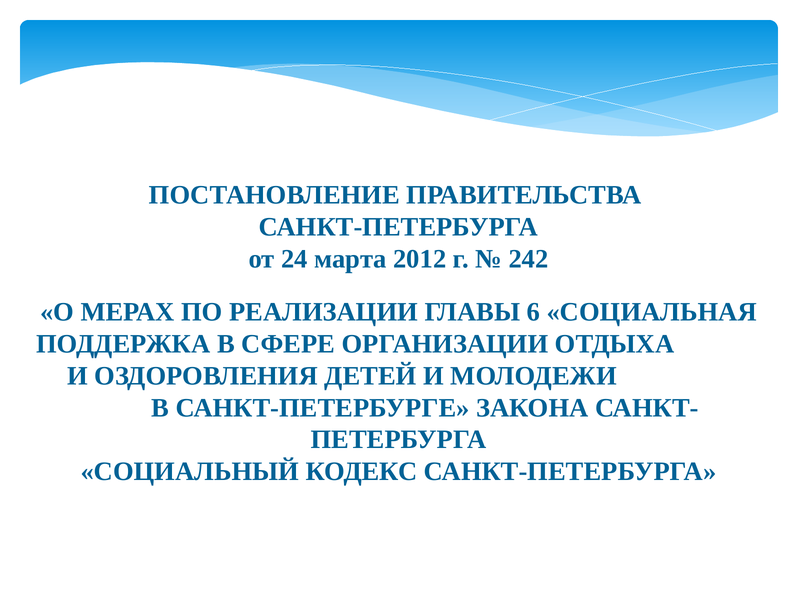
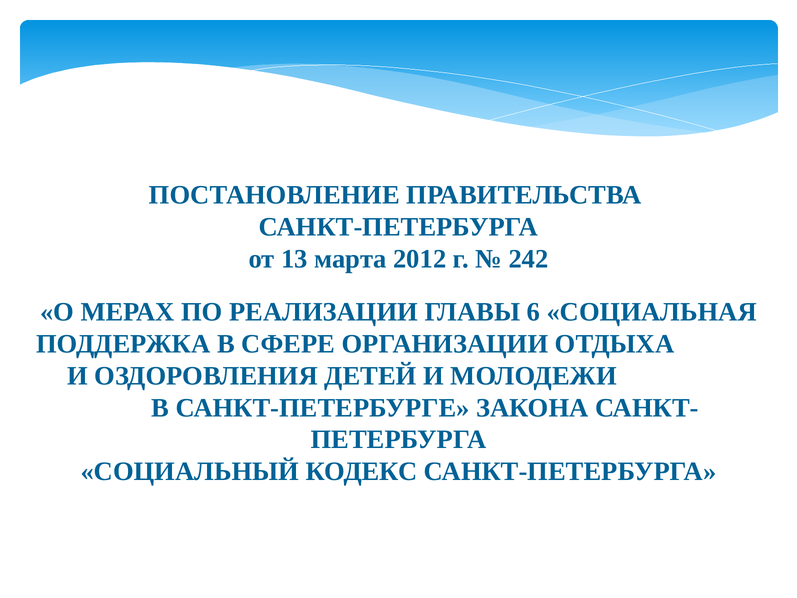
24: 24 -> 13 (294, 259)
